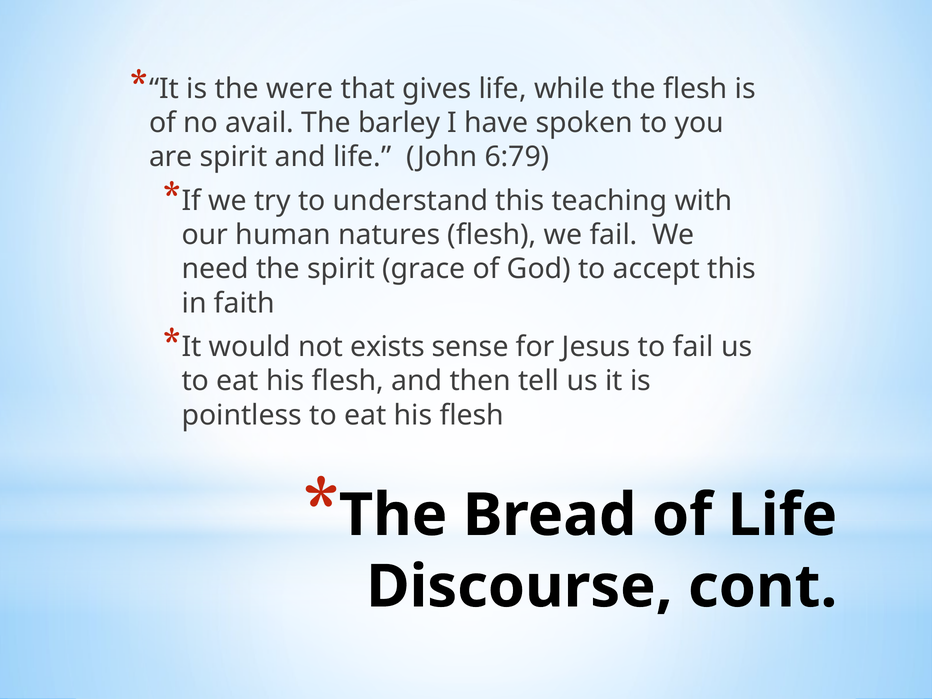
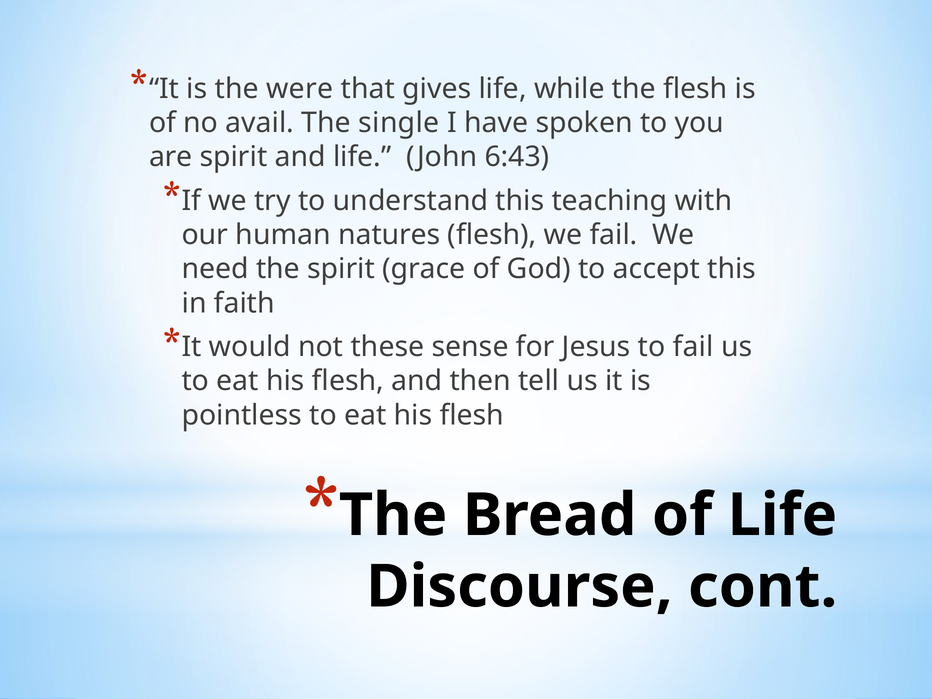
barley: barley -> single (399, 123)
6:79: 6:79 -> 6:43 (517, 157)
exists: exists -> these (387, 347)
